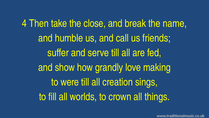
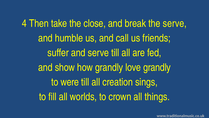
the name: name -> serve (175, 23)
love making: making -> grandly (157, 67)
